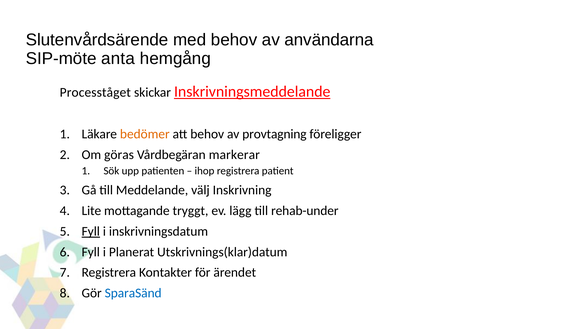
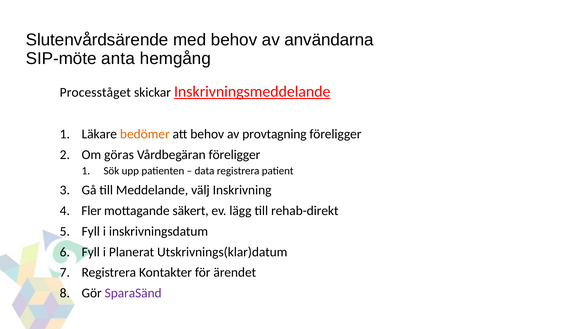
Vårdbegäran markerar: markerar -> föreligger (234, 155)
ihop: ihop -> data (205, 171)
Lite: Lite -> Fler (91, 210)
tryggt: tryggt -> säkert (191, 210)
rehab-under: rehab-under -> rehab-direkt (305, 210)
Fyll underline: present -> none (91, 231)
SparaSänd colour: blue -> purple (133, 293)
